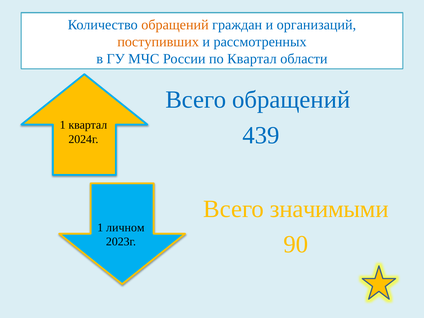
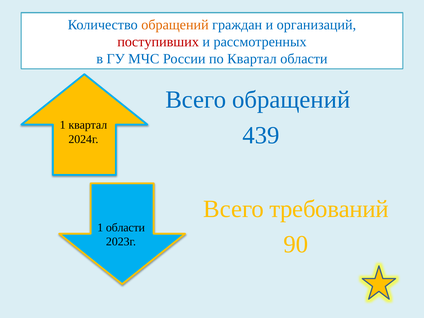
поступивших colour: orange -> red (158, 42)
значимыми: значимыми -> требований (329, 209)
1 личном: личном -> области (125, 228)
